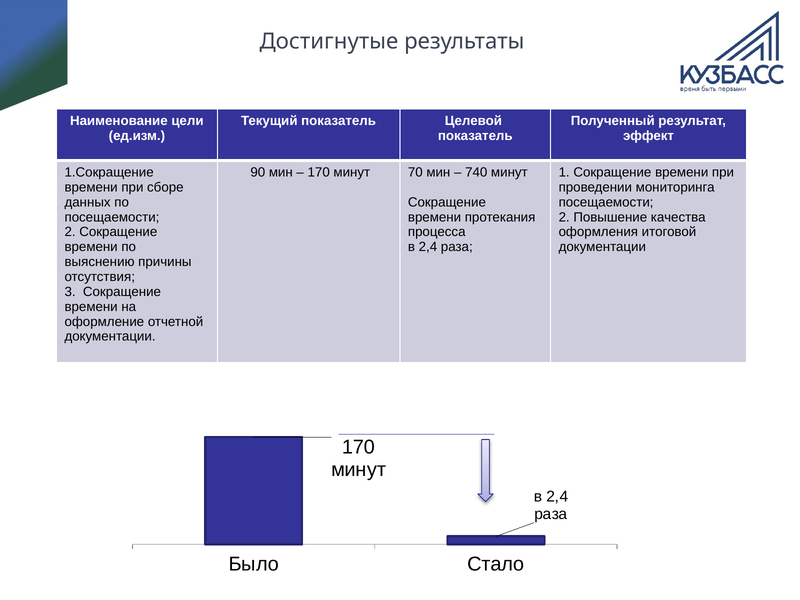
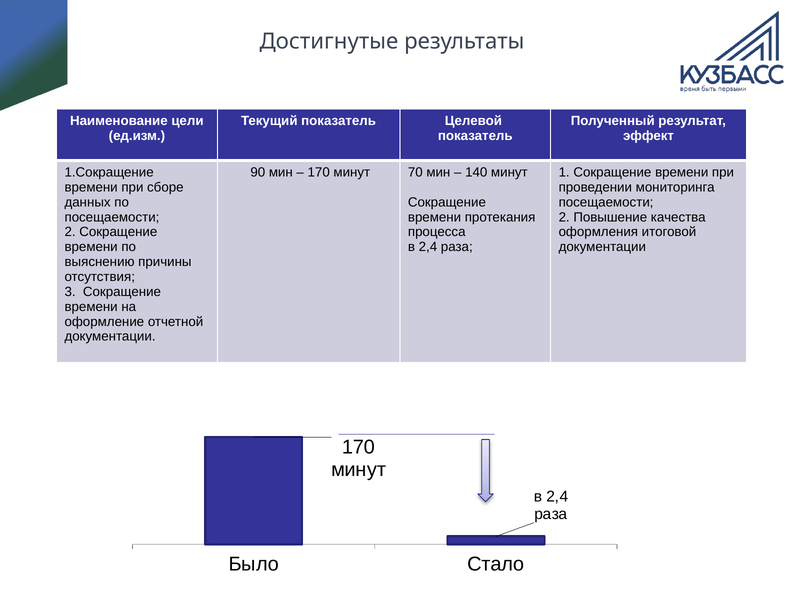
740: 740 -> 140 (476, 172)
